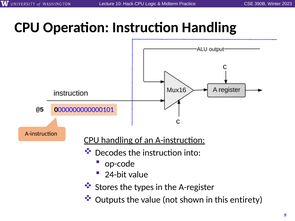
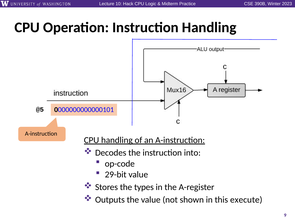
24-bit: 24-bit -> 29-bit (116, 175)
entirety: entirety -> execute (246, 200)
